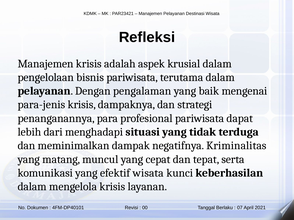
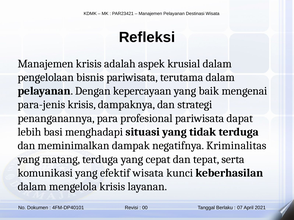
pengalaman: pengalaman -> kepercayaan (142, 91)
dari: dari -> basi (53, 132)
matang muncul: muncul -> terduga (100, 160)
